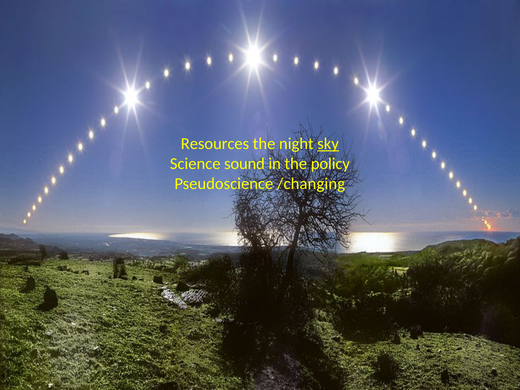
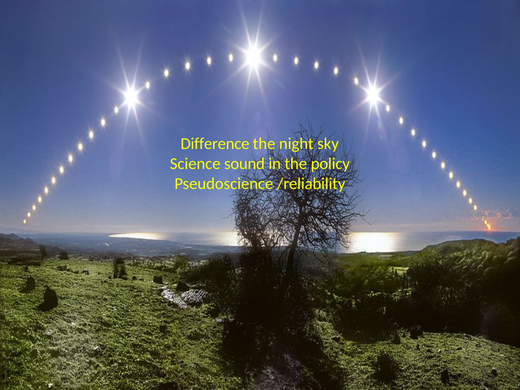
Resources: Resources -> Difference (215, 144)
sky underline: present -> none (328, 144)
/changing: /changing -> /reliability (311, 184)
